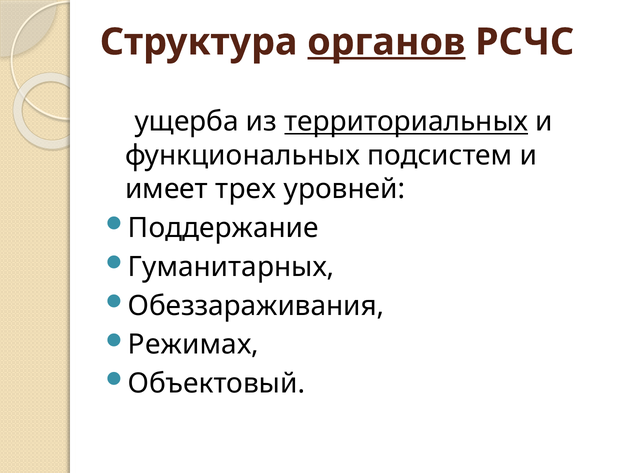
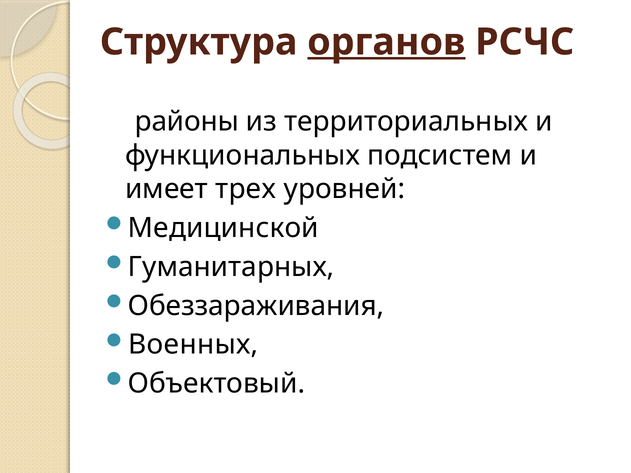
ущерба: ущерба -> районы (187, 122)
территориальных underline: present -> none (406, 122)
Поддержание: Поддержание -> Медицинской (223, 228)
Режимах: Режимах -> Военных (193, 345)
